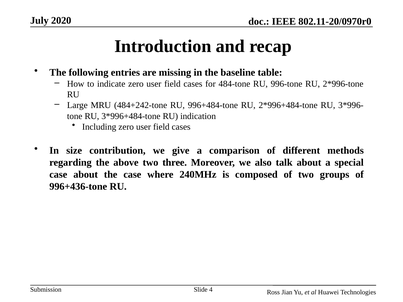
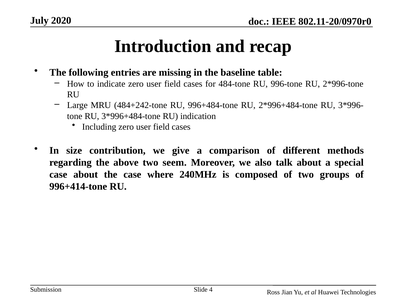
three: three -> seem (175, 163)
996+436-tone: 996+436-tone -> 996+414-tone (78, 187)
